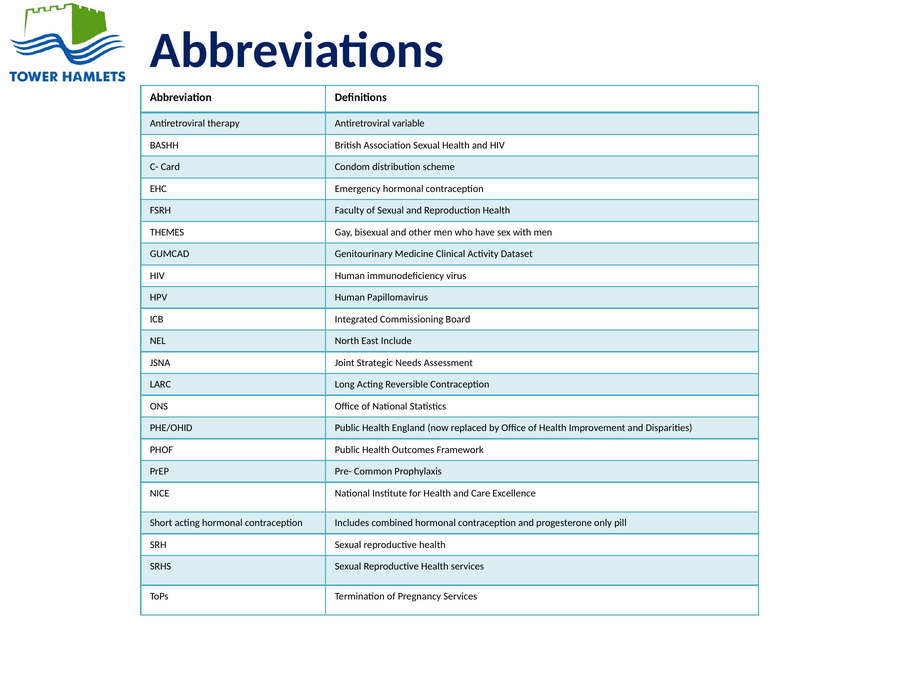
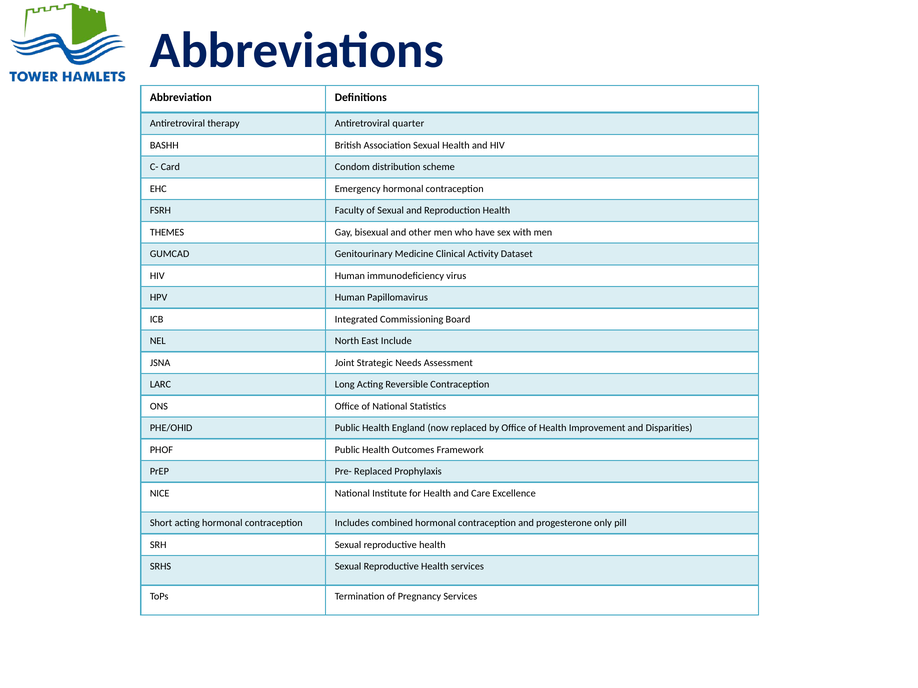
variable: variable -> quarter (408, 124)
Pre- Common: Common -> Replaced (373, 472)
